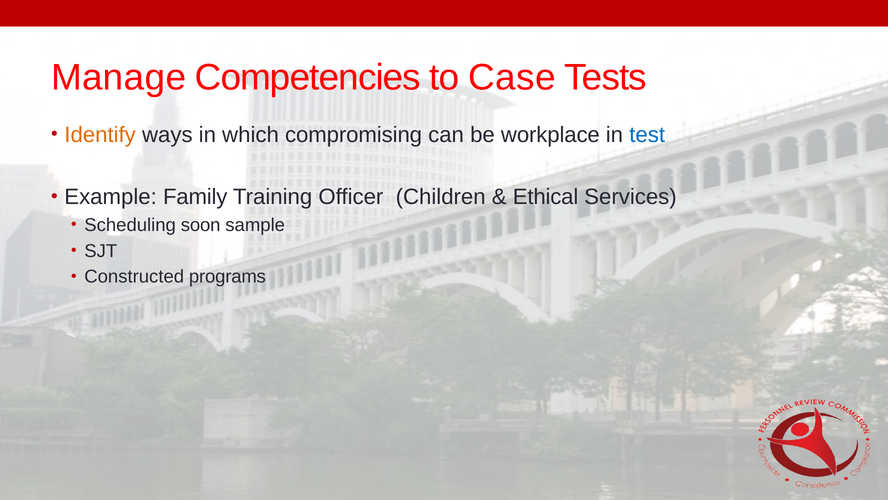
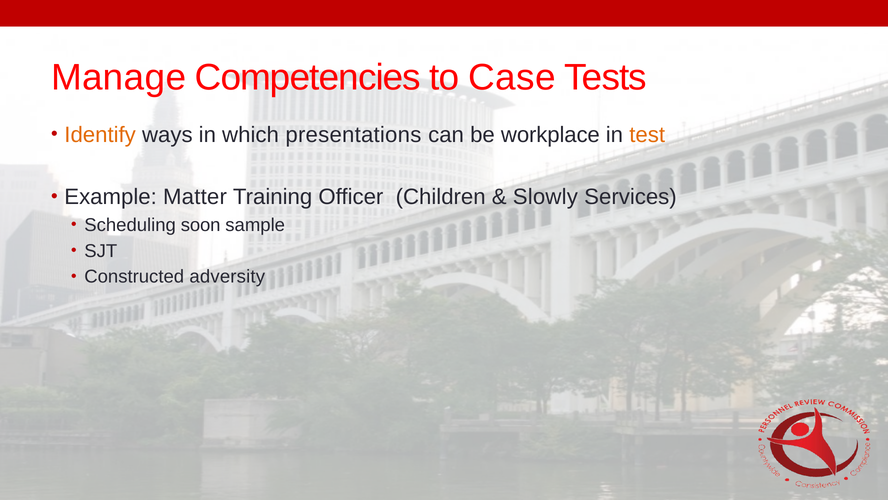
compromising: compromising -> presentations (353, 135)
test colour: blue -> orange (647, 135)
Family: Family -> Matter (195, 197)
Ethical: Ethical -> Slowly (545, 197)
programs: programs -> adversity (227, 277)
